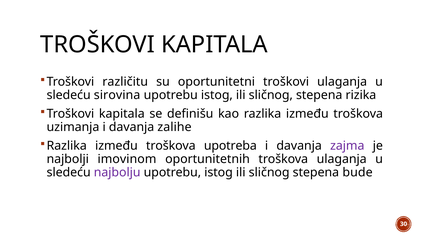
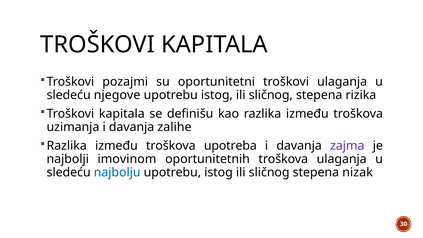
različitu: različitu -> pozajmi (125, 82)
sirovina: sirovina -> njegove (117, 95)
najbolju colour: purple -> blue (117, 172)
bude: bude -> nizak (358, 172)
